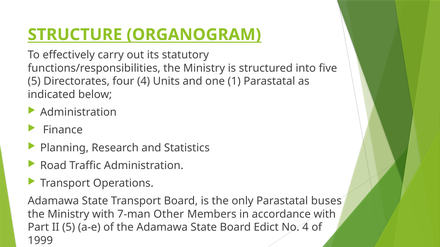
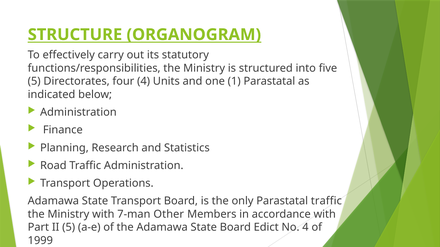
Parastatal buses: buses -> traffic (326, 201)
